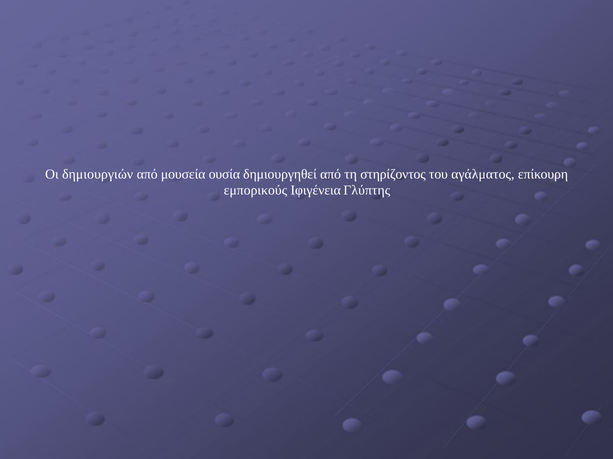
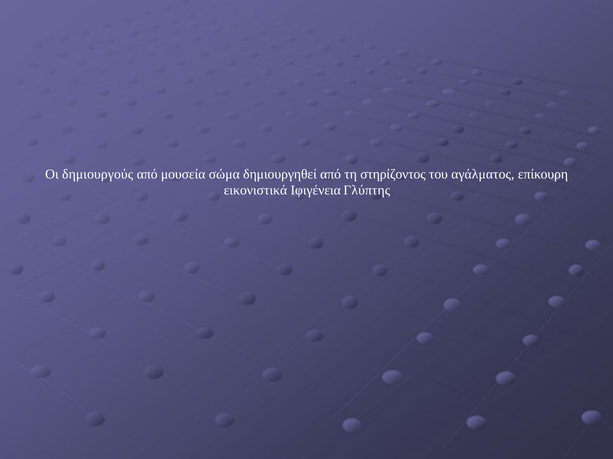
δημιουργιών: δημιουργιών -> δημιουργούς (98, 174)
ουσία: ουσία -> σώμα (224, 174)
εμπορικούς: εμπορικούς -> εικονιστικά (255, 191)
